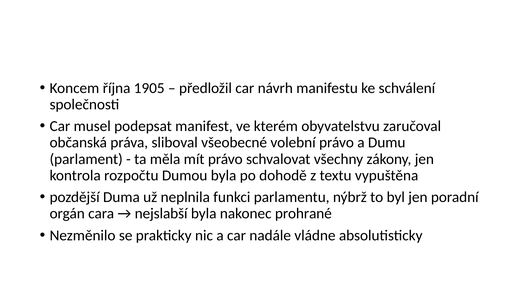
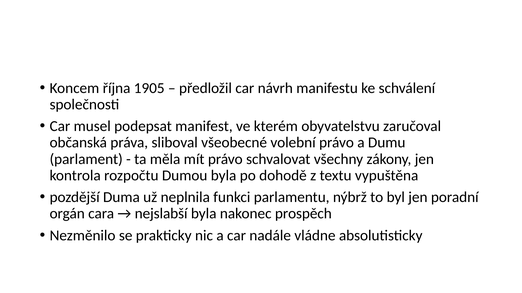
prohrané: prohrané -> prospěch (303, 214)
